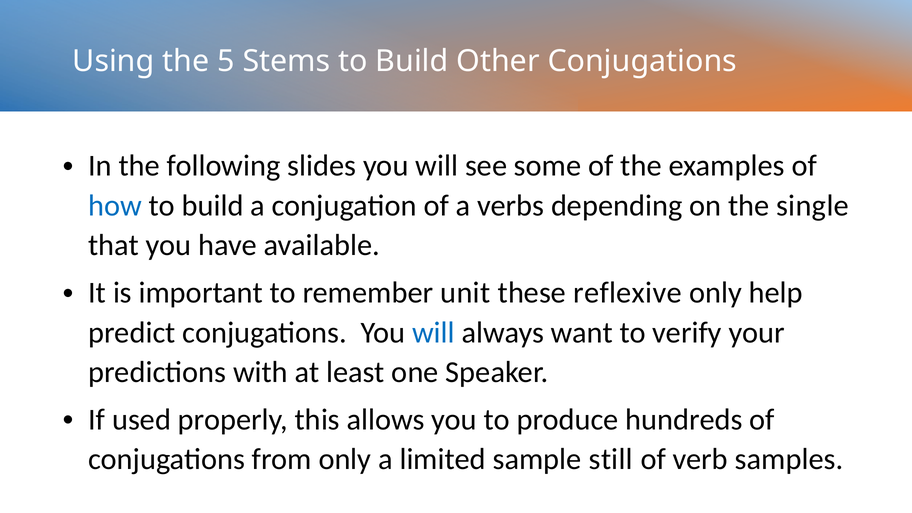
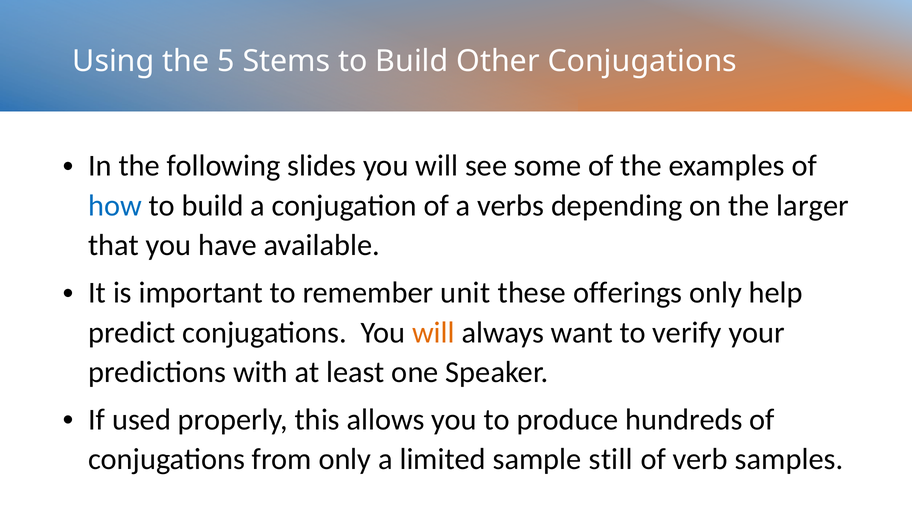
single: single -> larger (813, 206)
reflexive: reflexive -> offerings (628, 293)
will colour: blue -> orange (433, 333)
